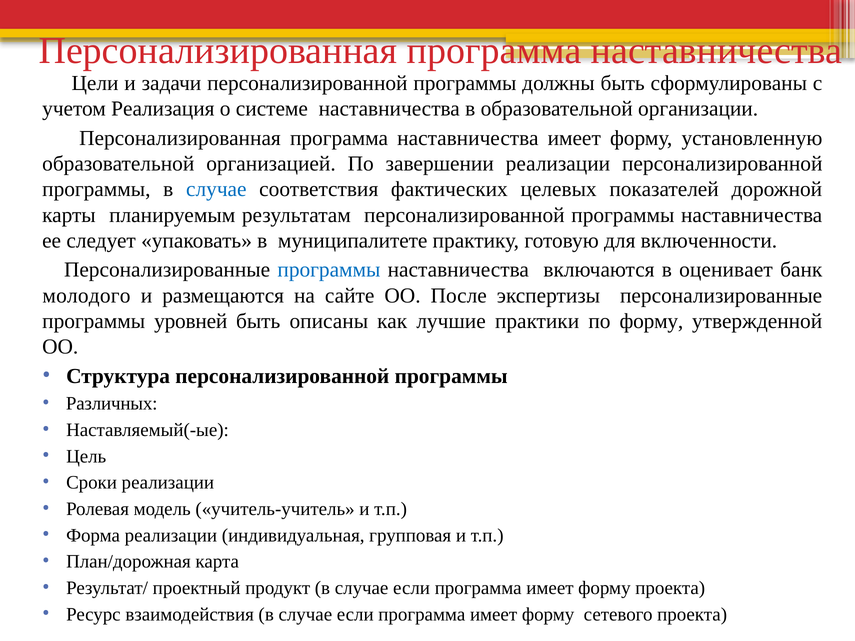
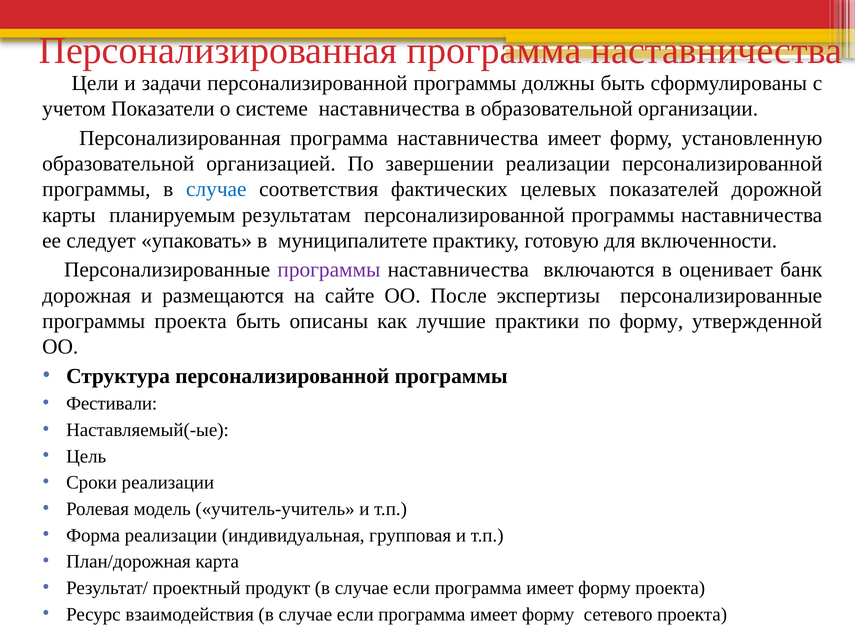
Реализация: Реализация -> Показатели (163, 109)
программы colour: blue -> purple (329, 270)
молодого: молодого -> дорожная (87, 296)
программы уровней: уровней -> проекта (191, 321)
Различных: Различных -> Фестивали (112, 404)
